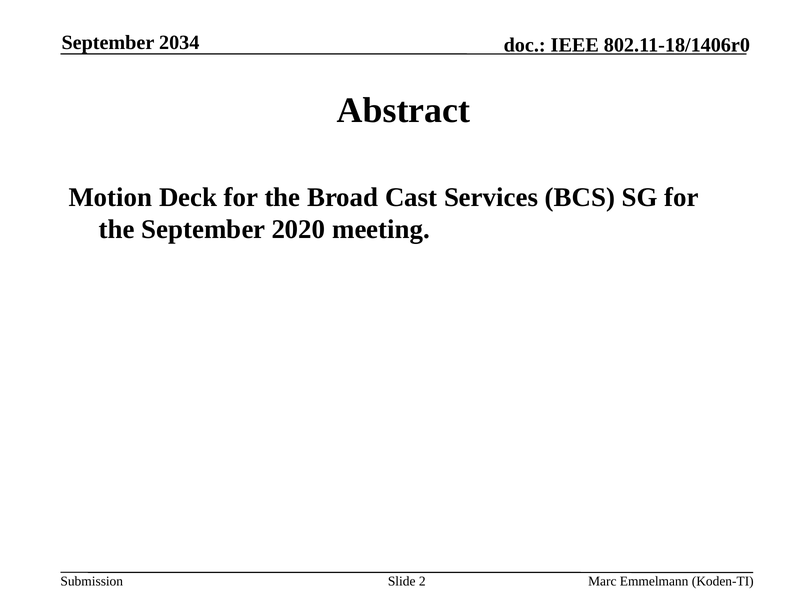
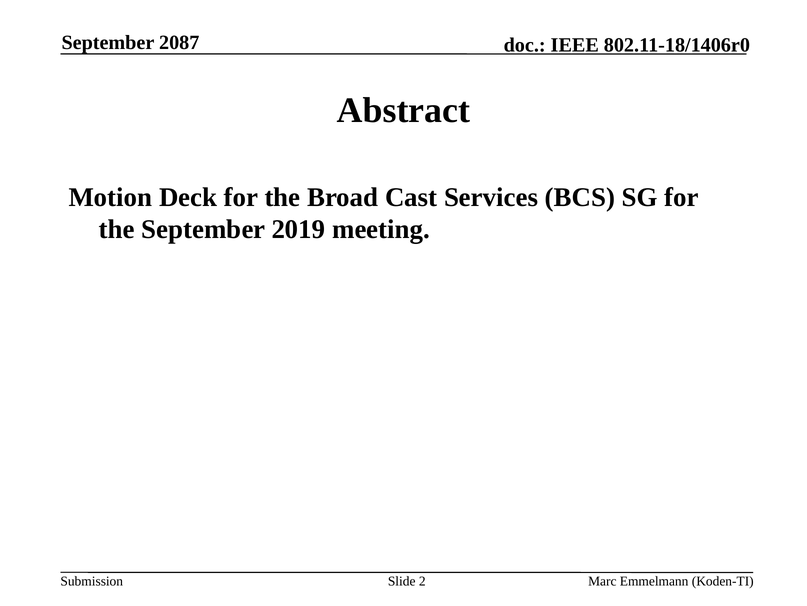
2034: 2034 -> 2087 (179, 43)
2020: 2020 -> 2019 (298, 229)
